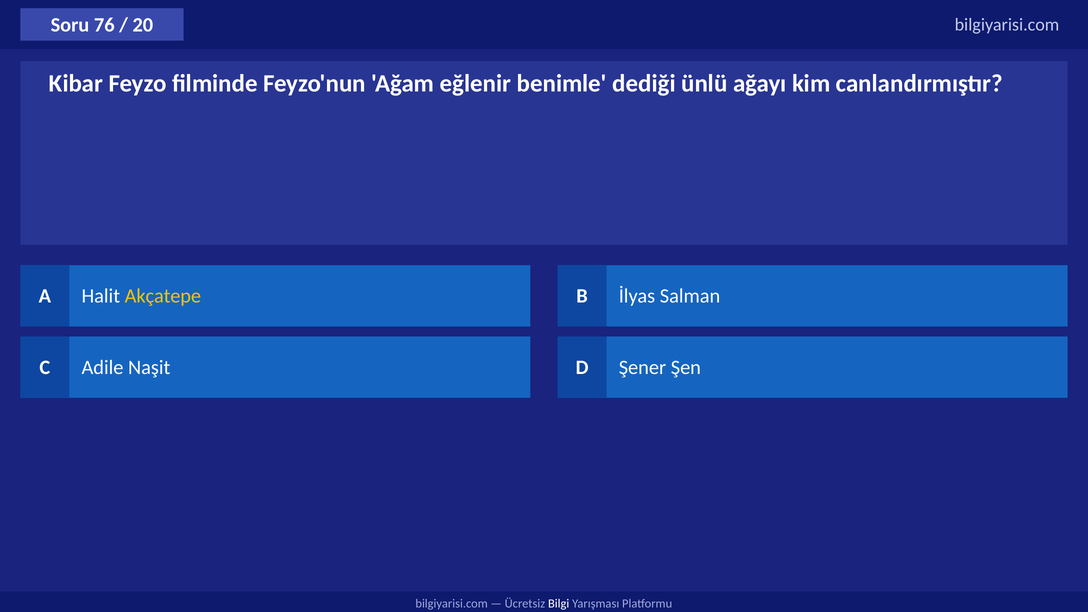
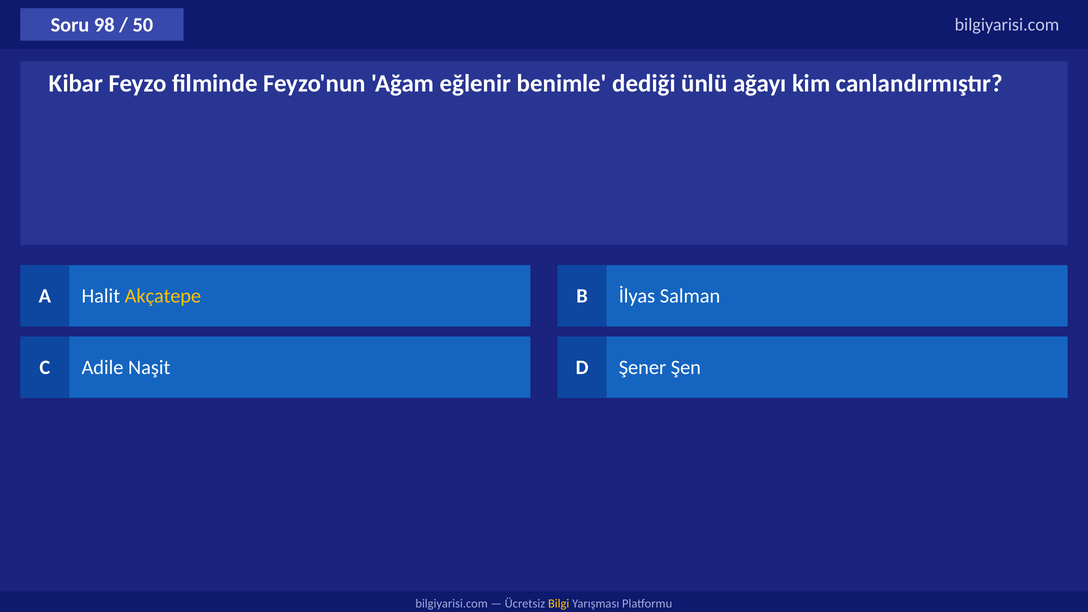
76: 76 -> 98 (104, 25)
20: 20 -> 50 (143, 25)
Bilgi colour: white -> yellow (559, 604)
